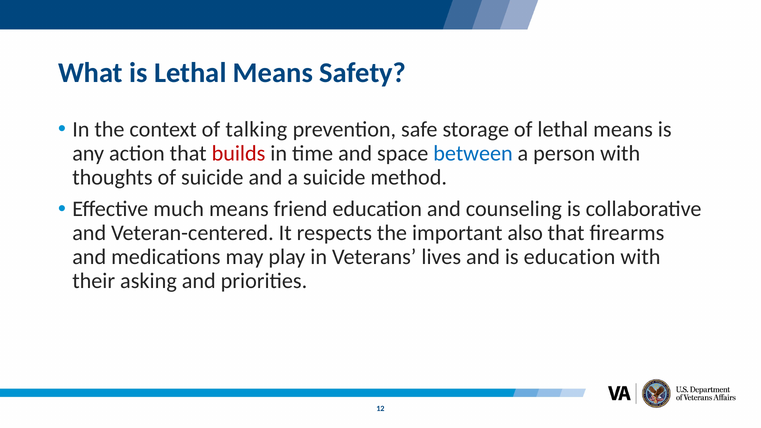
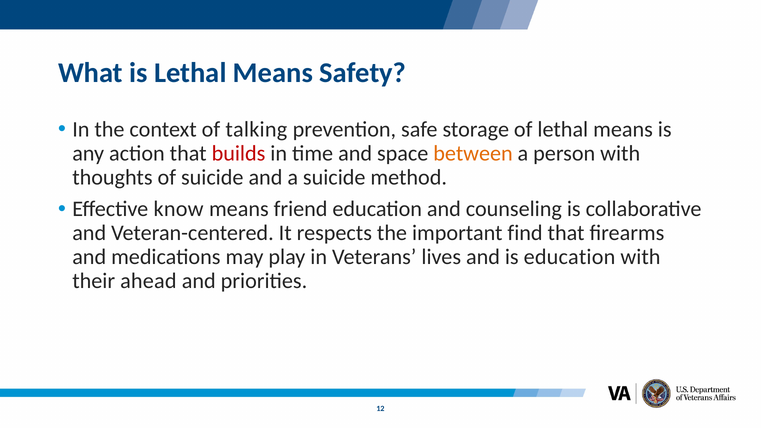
between colour: blue -> orange (473, 153)
much: much -> know (179, 209)
also: also -> find (525, 233)
asking: asking -> ahead (148, 281)
